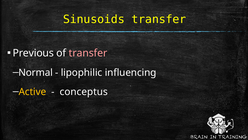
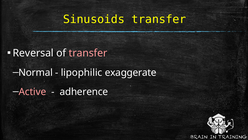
Previous: Previous -> Reversal (33, 53)
influencing: influencing -> exaggerate (131, 72)
Active colour: yellow -> pink (32, 92)
conceptus: conceptus -> adherence (84, 92)
